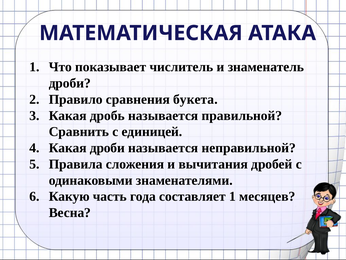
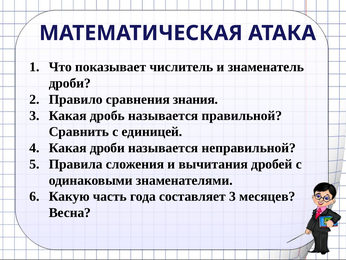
букета: букета -> знания (196, 99)
составляет 1: 1 -> 3 (232, 196)
